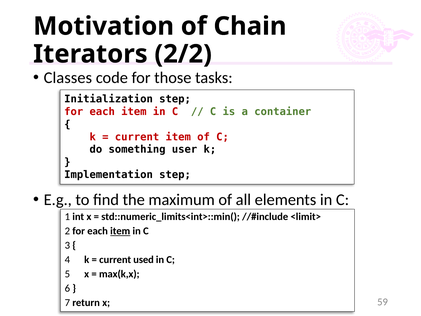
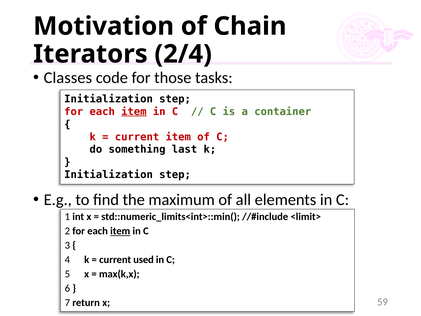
2/2: 2/2 -> 2/4 (183, 54)
item underline: none -> present (134, 112)
user: user -> last (185, 149)
Implementation: Implementation -> Initialization (109, 175)
